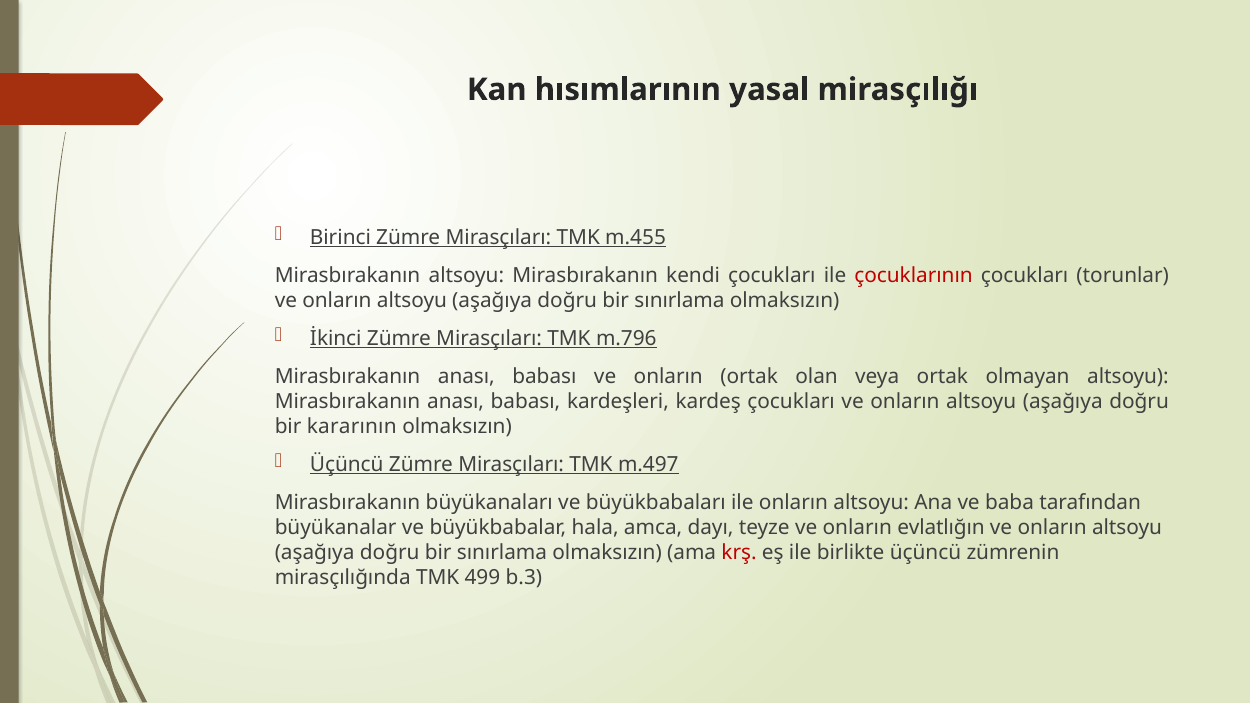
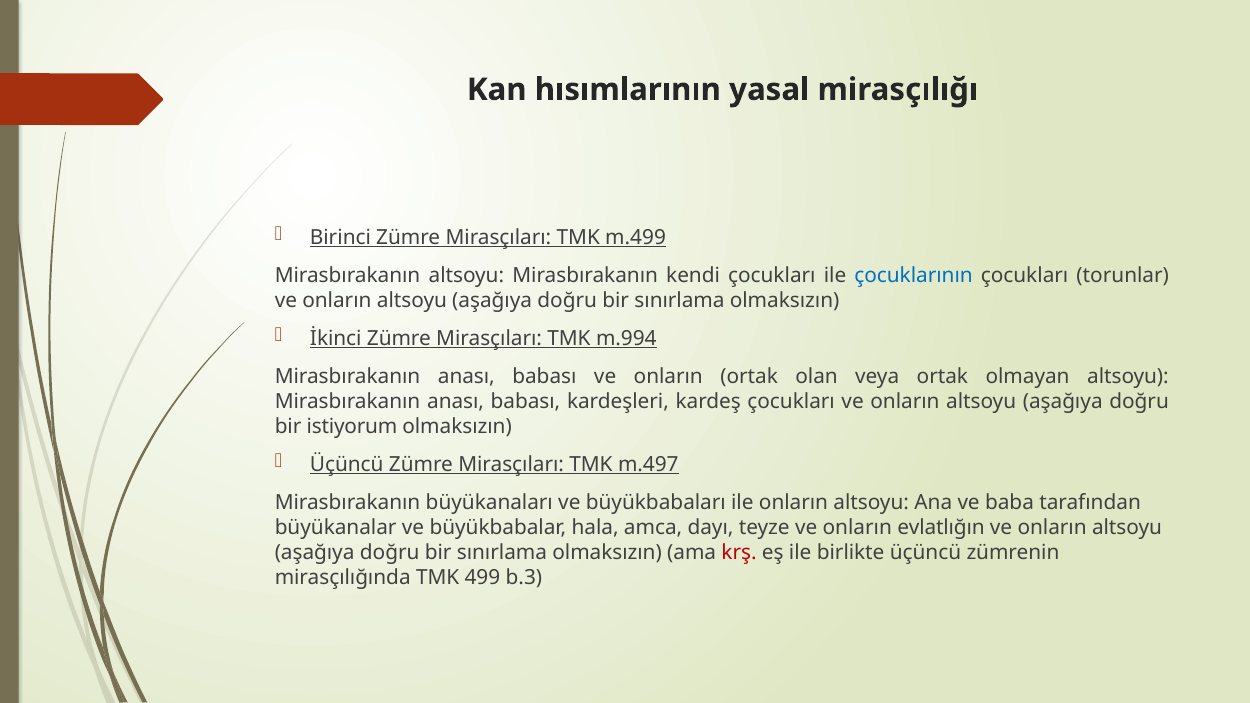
m.455: m.455 -> m.499 (636, 237)
çocuklarının colour: red -> blue (914, 275)
m.796: m.796 -> m.994 (626, 338)
kararının: kararının -> istiyorum (352, 426)
